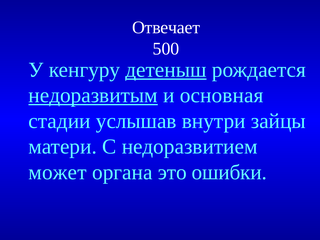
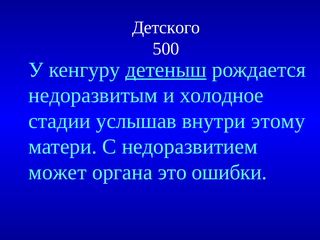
Отвечает: Отвечает -> Детского (166, 28)
недоразвитым underline: present -> none (93, 95)
основная: основная -> холодное (222, 95)
зайцы: зайцы -> этому (278, 121)
